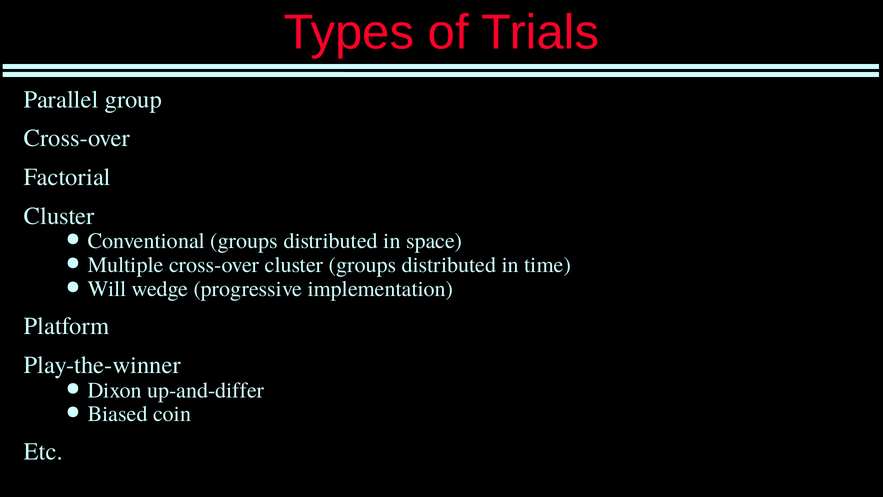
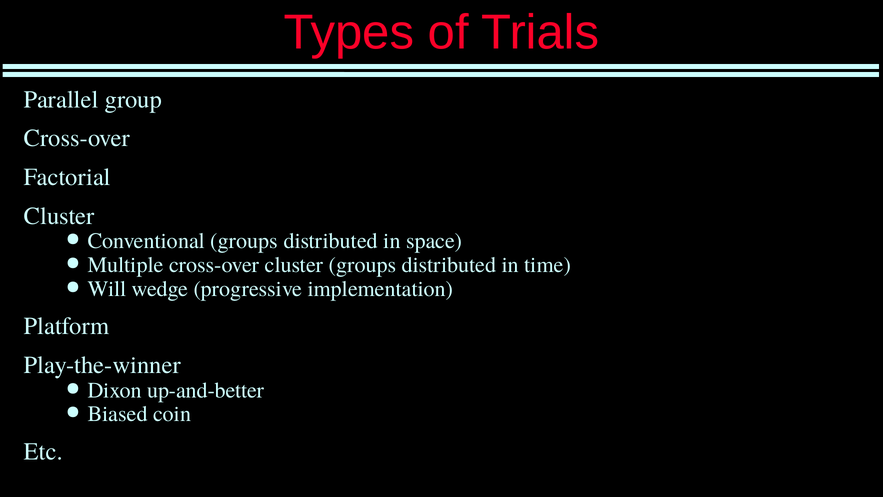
up-and-differ: up-and-differ -> up-and-better (206, 390)
